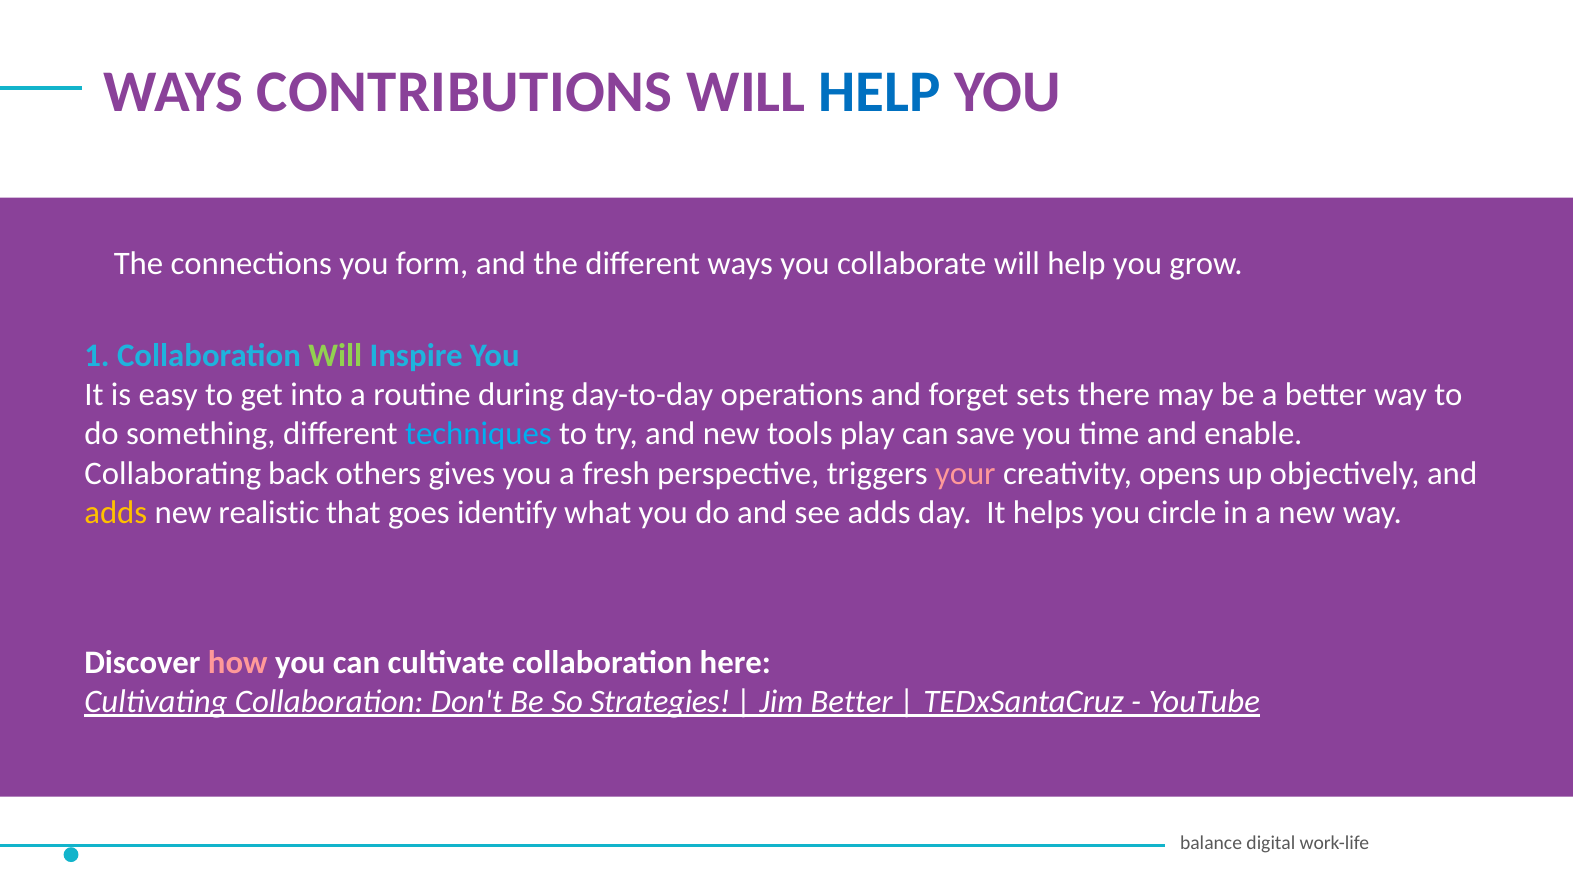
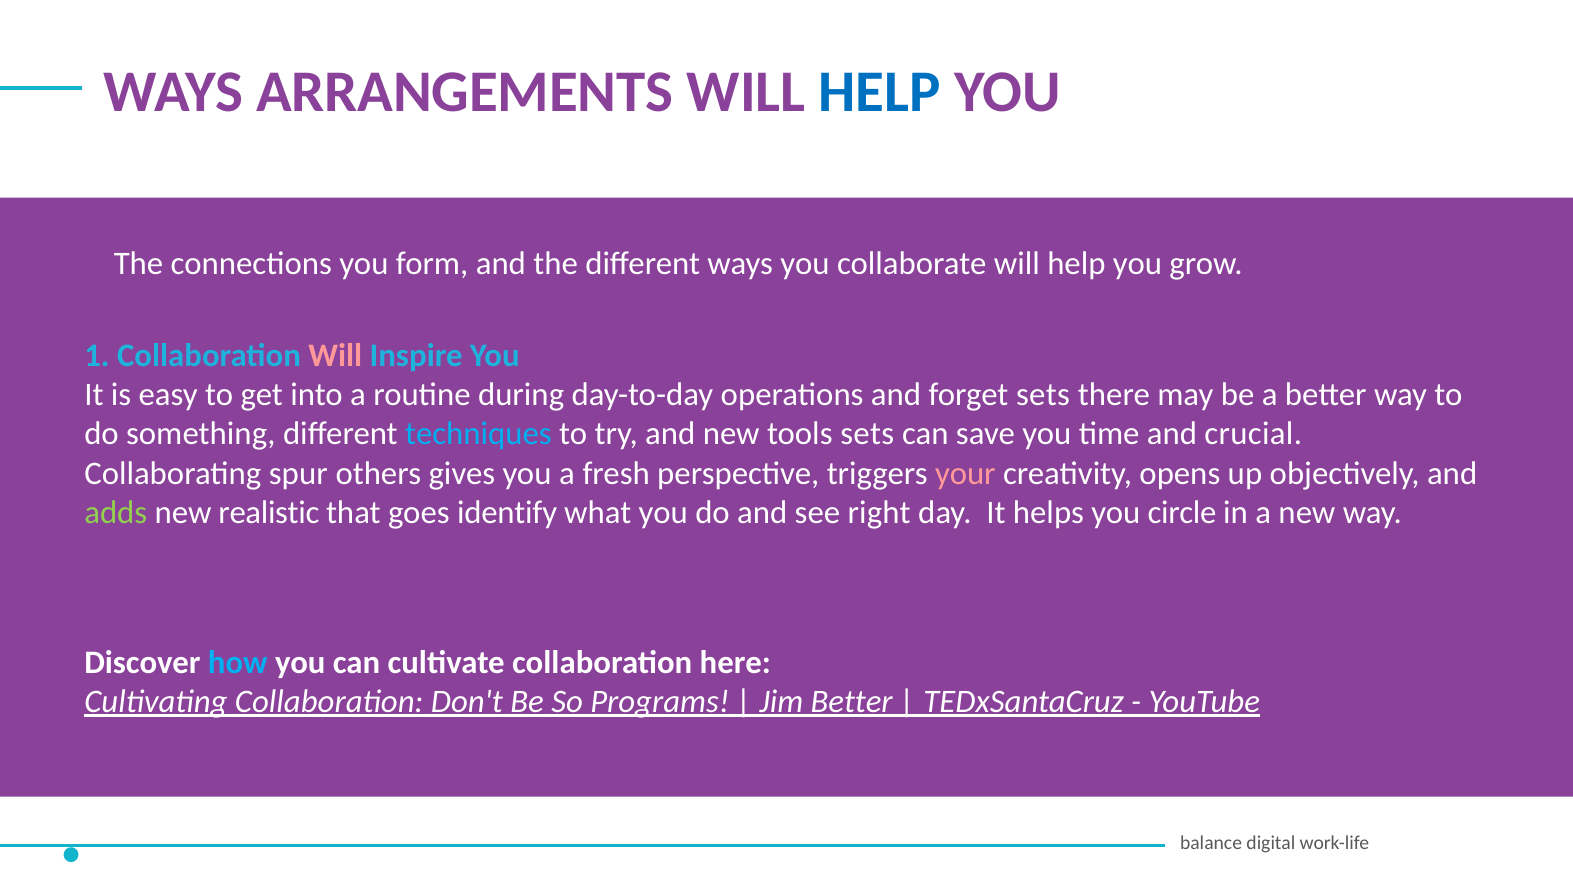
CONTRIBUTIONS: CONTRIBUTIONS -> ARRANGEMENTS (465, 92)
Will colour: light green -> pink (335, 355)
tools play: play -> sets (867, 434)
enable: enable -> crucial (1253, 434)
back: back -> spur (298, 473)
adds colour: yellow -> light green (116, 513)
see adds: adds -> right (879, 513)
how colour: pink -> light blue (238, 662)
Strategies: Strategies -> Programs (660, 701)
